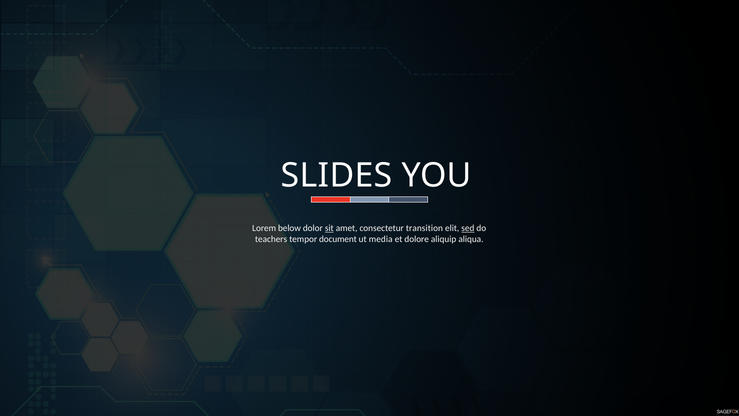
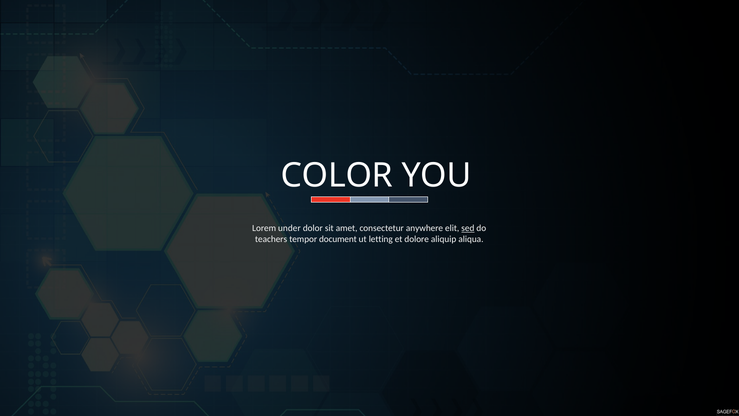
SLIDES: SLIDES -> COLOR (337, 175)
below: below -> under (289, 228)
sit underline: present -> none (329, 228)
transition: transition -> anywhere (425, 228)
media: media -> letting (381, 239)
